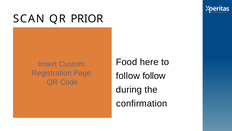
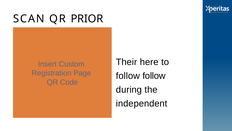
Food: Food -> Their (127, 62)
confirmation: confirmation -> independent (142, 103)
